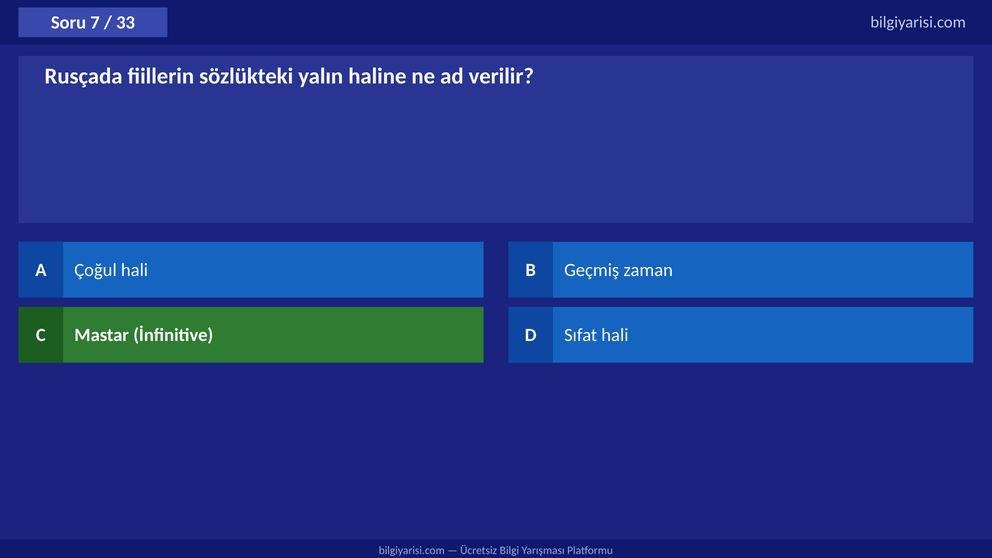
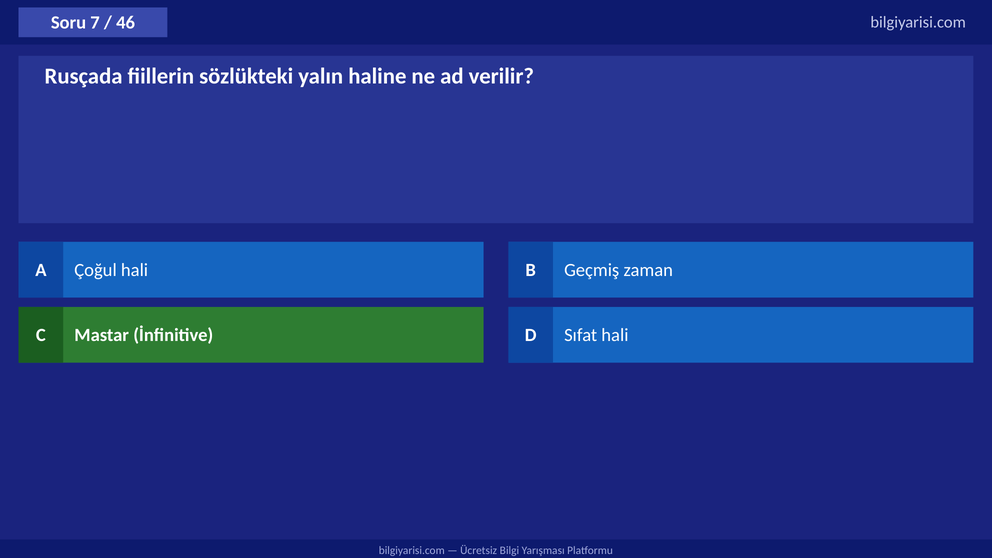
33: 33 -> 46 (126, 23)
